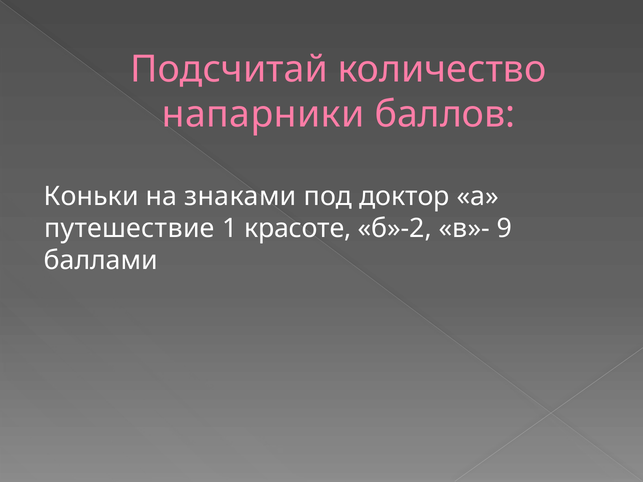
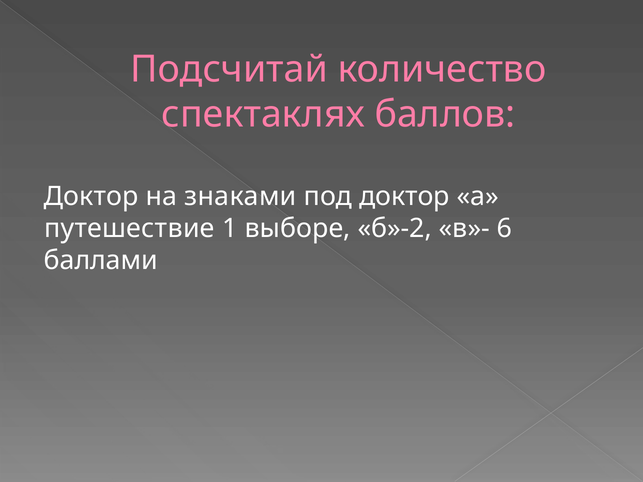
напарники: напарники -> спектаклях (263, 114)
Коньки: Коньки -> Доктор (91, 196)
красоте: красоте -> выборе (298, 229)
9: 9 -> 6 (504, 229)
